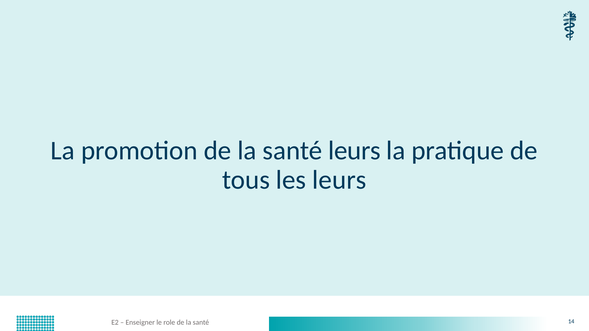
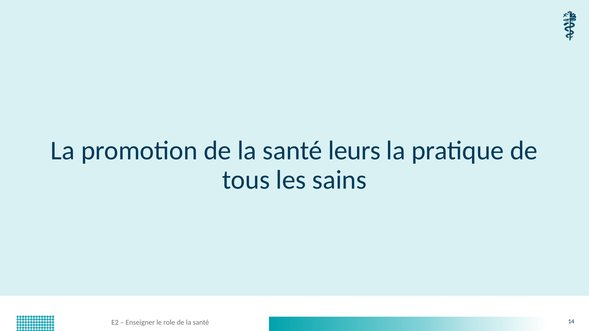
les leurs: leurs -> sains (339, 180)
